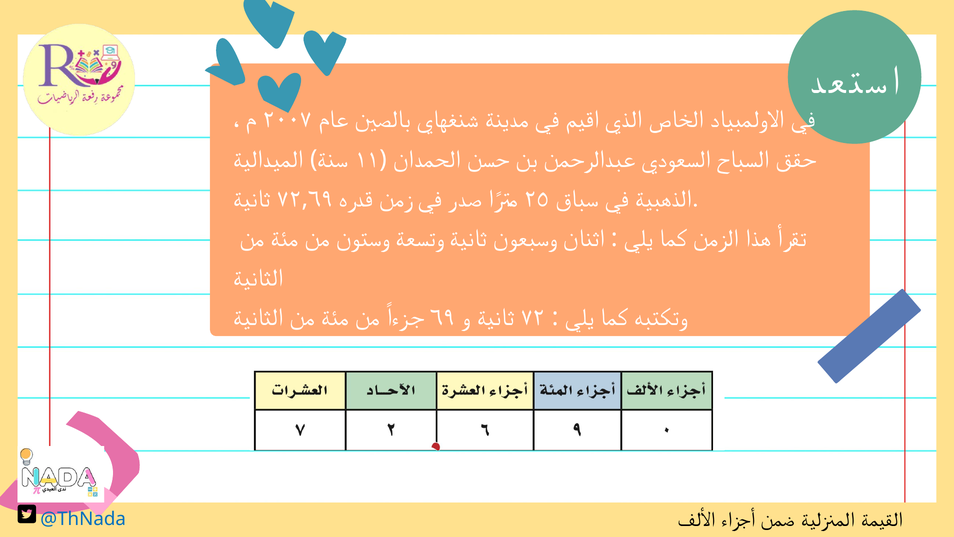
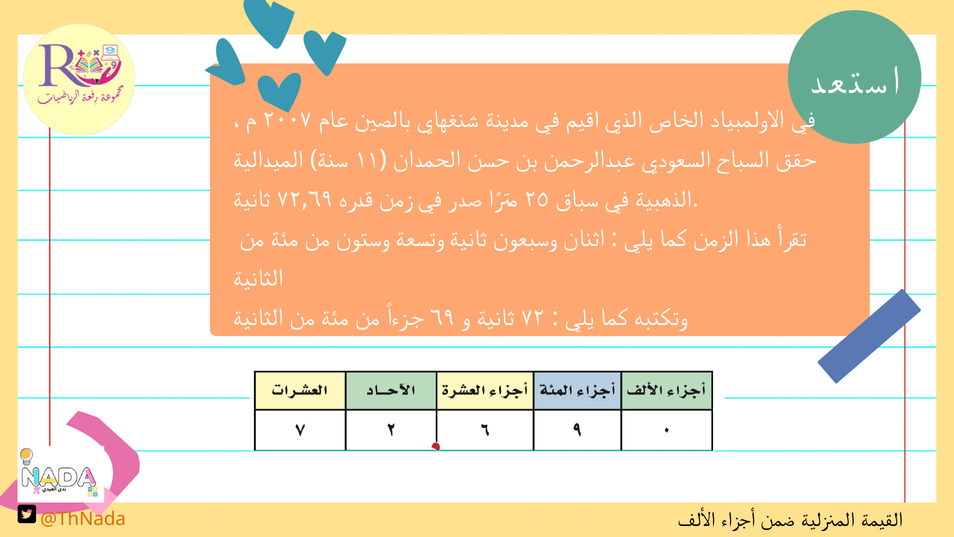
@ThNada colour: blue -> orange (83, 518)
